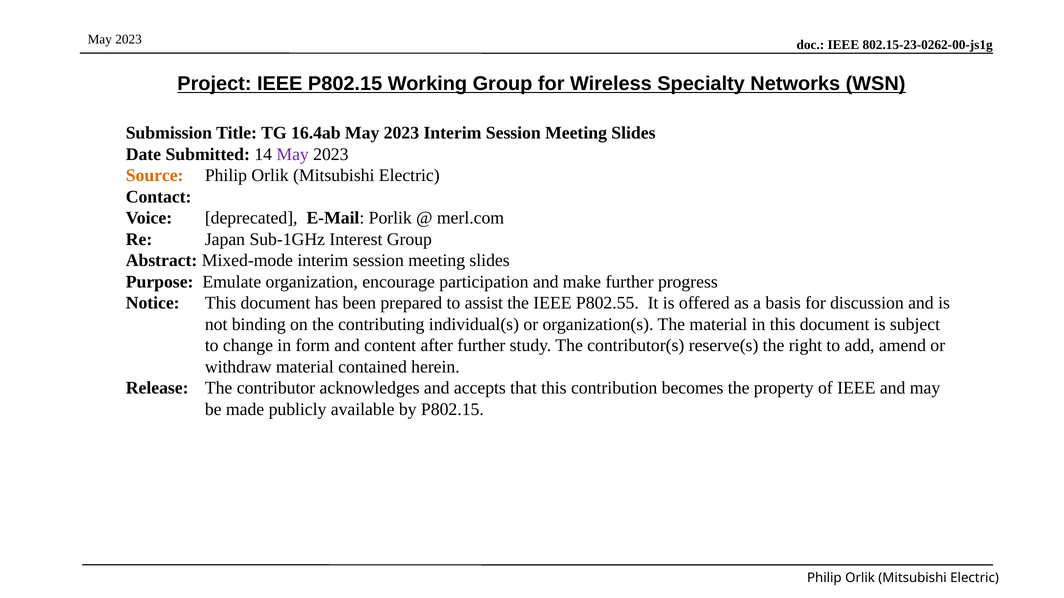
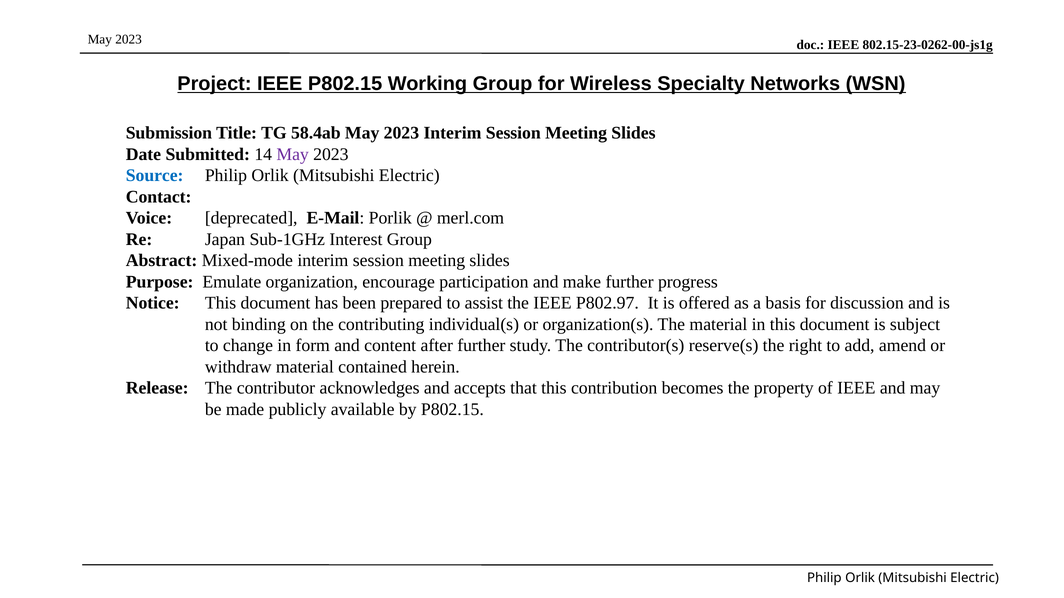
16.4ab: 16.4ab -> 58.4ab (316, 133)
Source colour: orange -> blue (155, 176)
P802.55: P802.55 -> P802.97 (607, 303)
